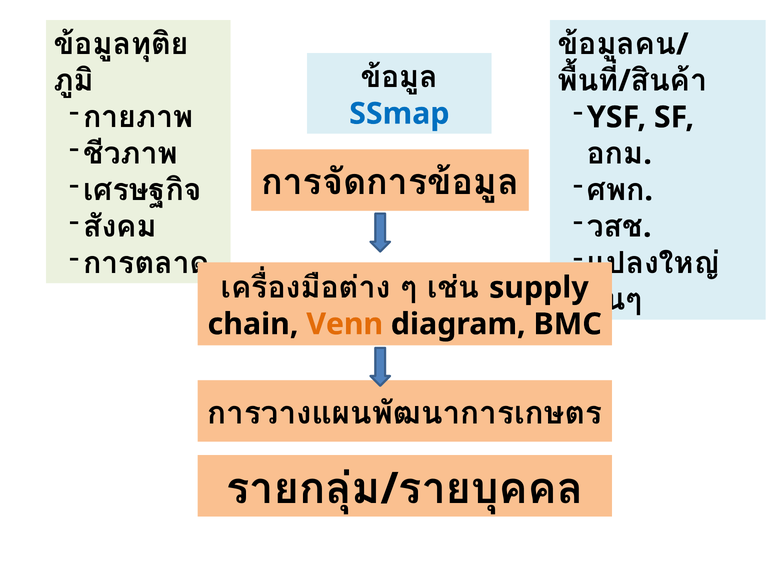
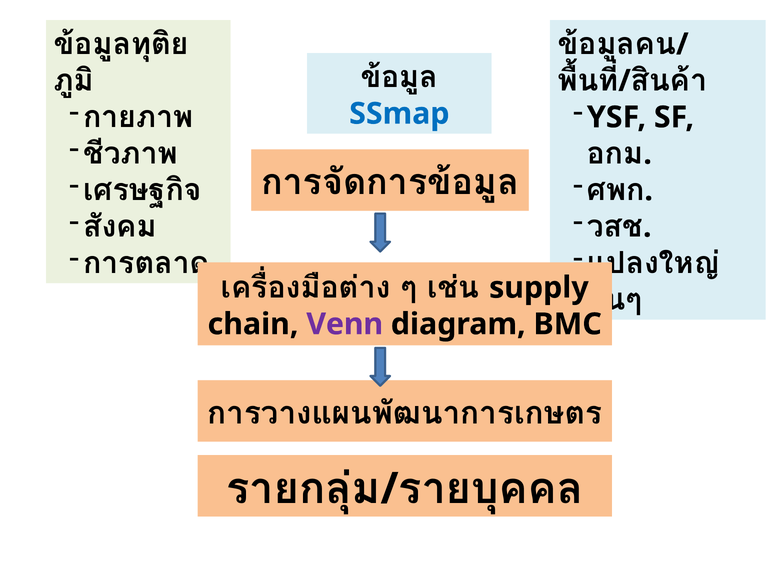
Venn colour: orange -> purple (345, 324)
